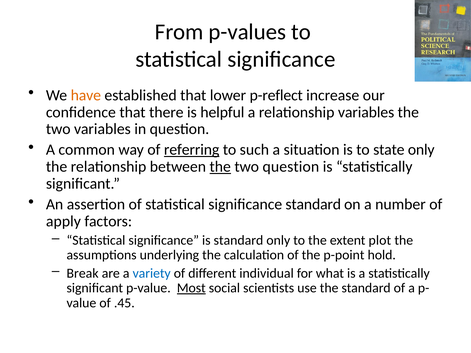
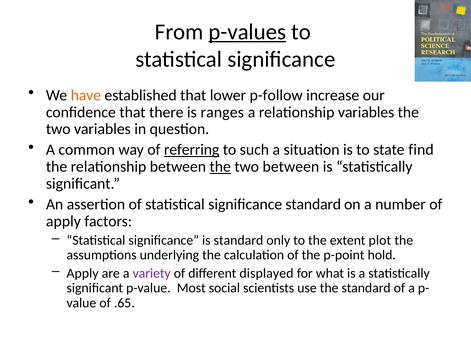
p-values underline: none -> present (247, 32)
p-reflect: p-reflect -> p-follow (276, 95)
helpful: helpful -> ranges (222, 112)
state only: only -> find (421, 150)
two question: question -> between (291, 167)
Break: Break -> Apply (83, 273)
variety colour: blue -> purple (152, 273)
individual: individual -> displayed (266, 273)
Most underline: present -> none (191, 288)
.45: .45 -> .65 (124, 303)
